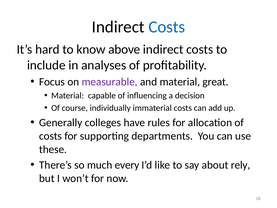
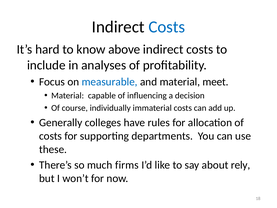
measurable colour: purple -> blue (110, 82)
great: great -> meet (215, 82)
every: every -> firms (127, 165)
